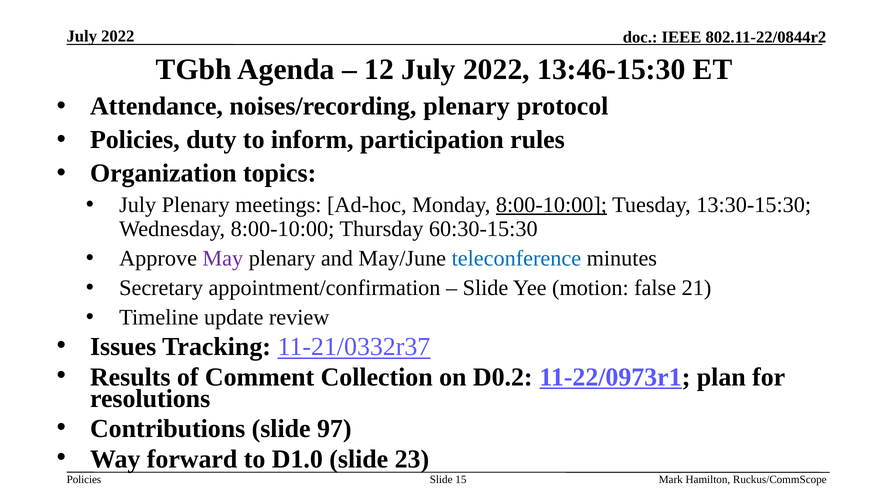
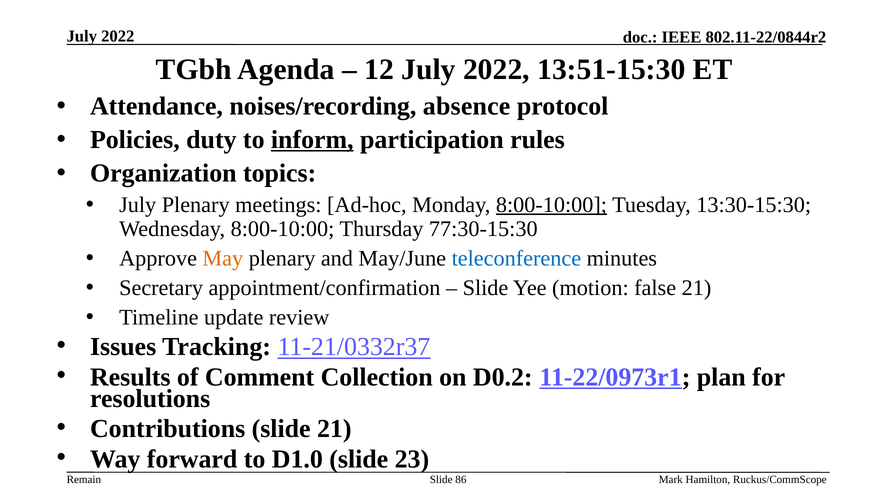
13:46-15:30: 13:46-15:30 -> 13:51-15:30 (611, 69)
noises/recording plenary: plenary -> absence (467, 106)
inform underline: none -> present (312, 140)
60:30-15:30: 60:30-15:30 -> 77:30-15:30 (483, 229)
May colour: purple -> orange (223, 258)
slide 97: 97 -> 21 (334, 429)
Policies: Policies -> Remain (84, 480)
15: 15 -> 86 (461, 480)
